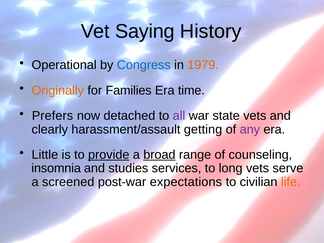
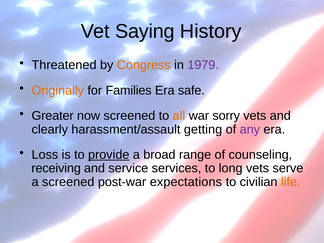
Operational: Operational -> Threatened (64, 65)
Congress colour: blue -> orange (144, 65)
1979 colour: orange -> purple (203, 65)
time: time -> safe (191, 90)
Prefers: Prefers -> Greater (53, 116)
now detached: detached -> screened (129, 116)
all colour: purple -> orange (179, 116)
state: state -> sorry (226, 116)
Little: Little -> Loss (45, 155)
broad underline: present -> none (159, 155)
insomnia: insomnia -> receiving (56, 168)
studies: studies -> service (128, 168)
